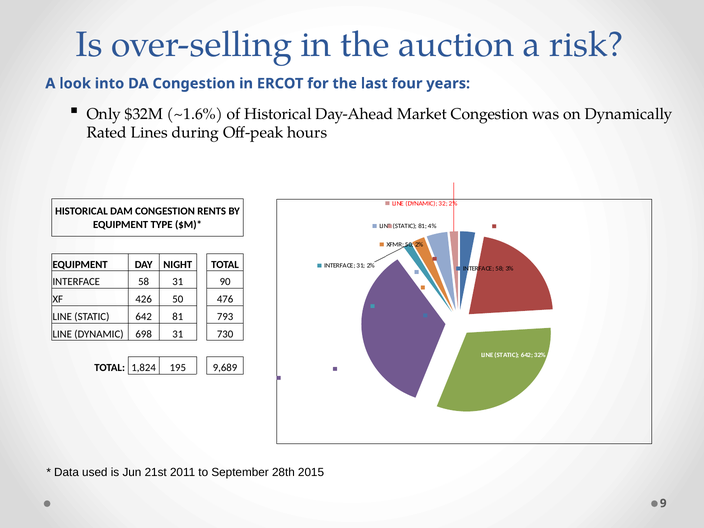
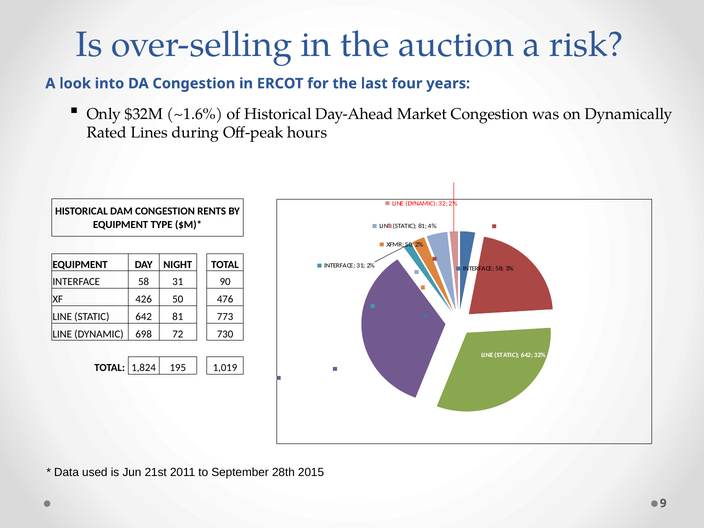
793: 793 -> 773 (225, 317)
698 31: 31 -> 72 (178, 334)
9,689: 9,689 -> 1,019 (225, 368)
